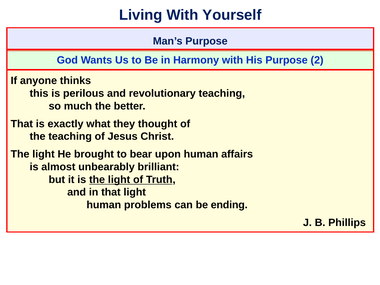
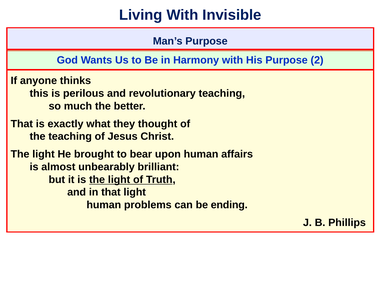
Yourself: Yourself -> Invisible (232, 15)
